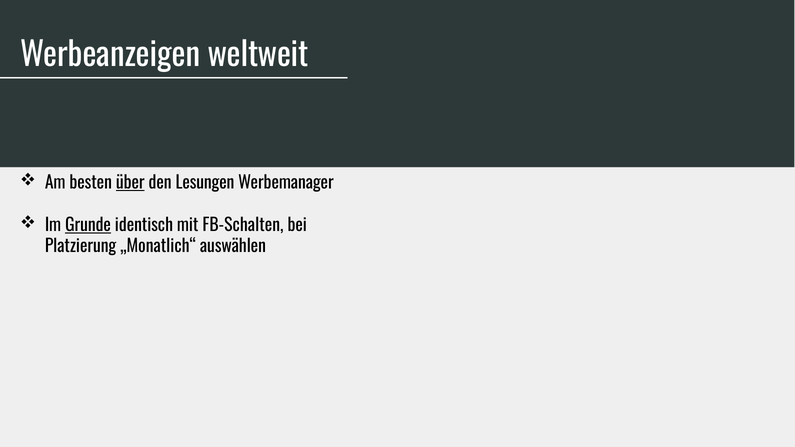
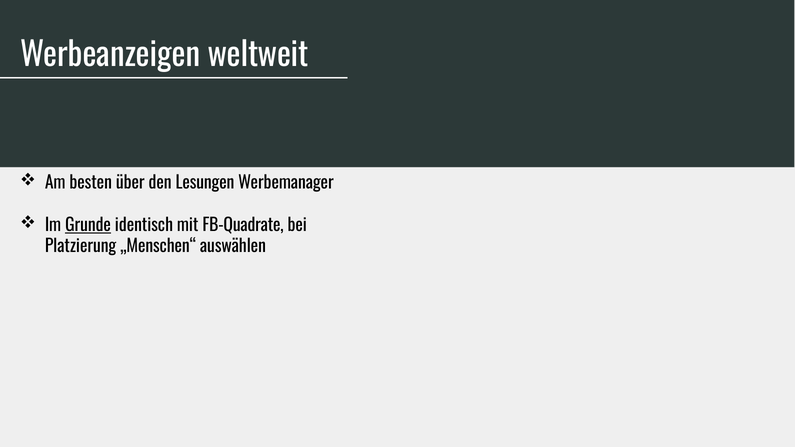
über underline: present -> none (130, 183)
FB-Schalten: FB-Schalten -> FB-Quadrate (243, 225)
„Monatlich“: „Monatlich“ -> „Menschen“ (158, 247)
